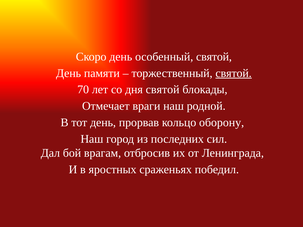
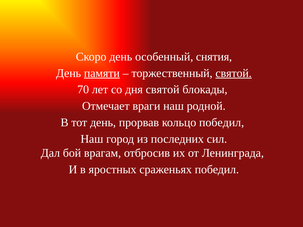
особенный святой: святой -> снятия (214, 57)
памяти underline: none -> present (102, 73)
кольцо оборону: оборону -> победил (222, 123)
